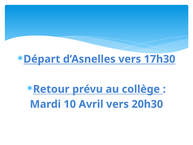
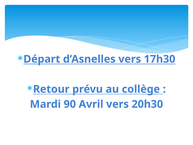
10: 10 -> 90 (70, 104)
